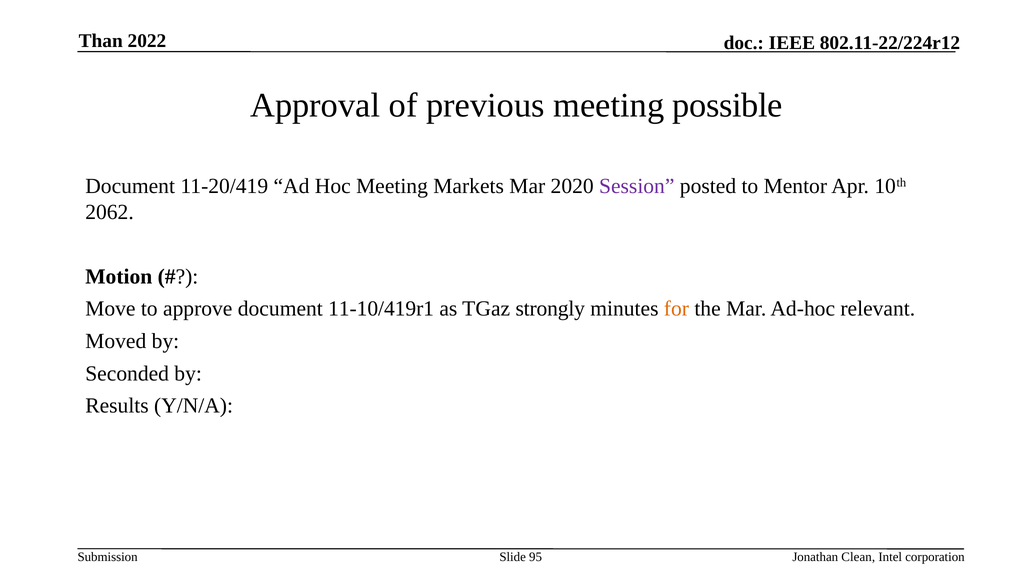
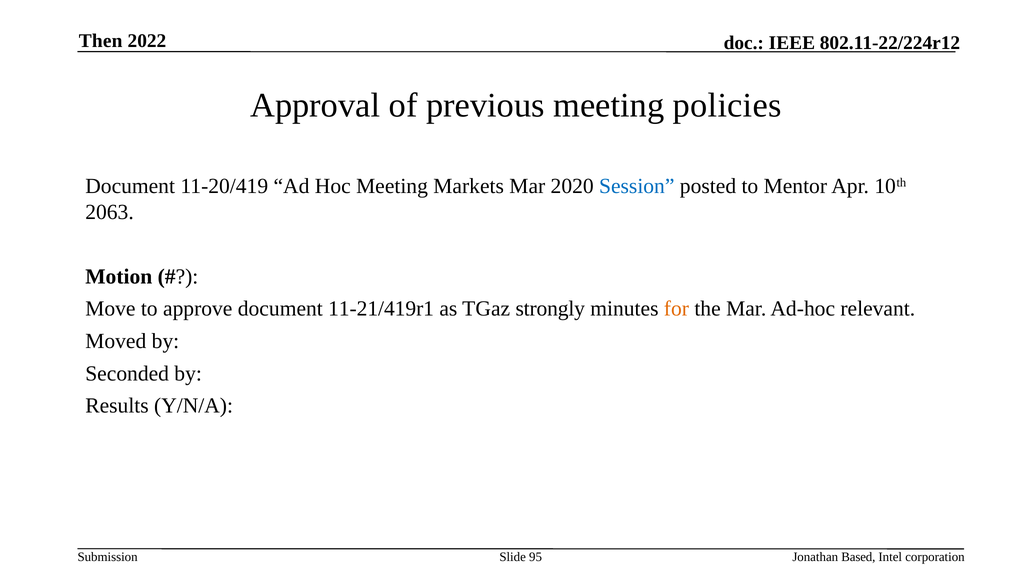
Than: Than -> Then (101, 41)
possible: possible -> policies (727, 106)
Session colour: purple -> blue (637, 186)
2062: 2062 -> 2063 (110, 212)
11-10/419r1: 11-10/419r1 -> 11-21/419r1 (381, 309)
Clean: Clean -> Based (858, 557)
